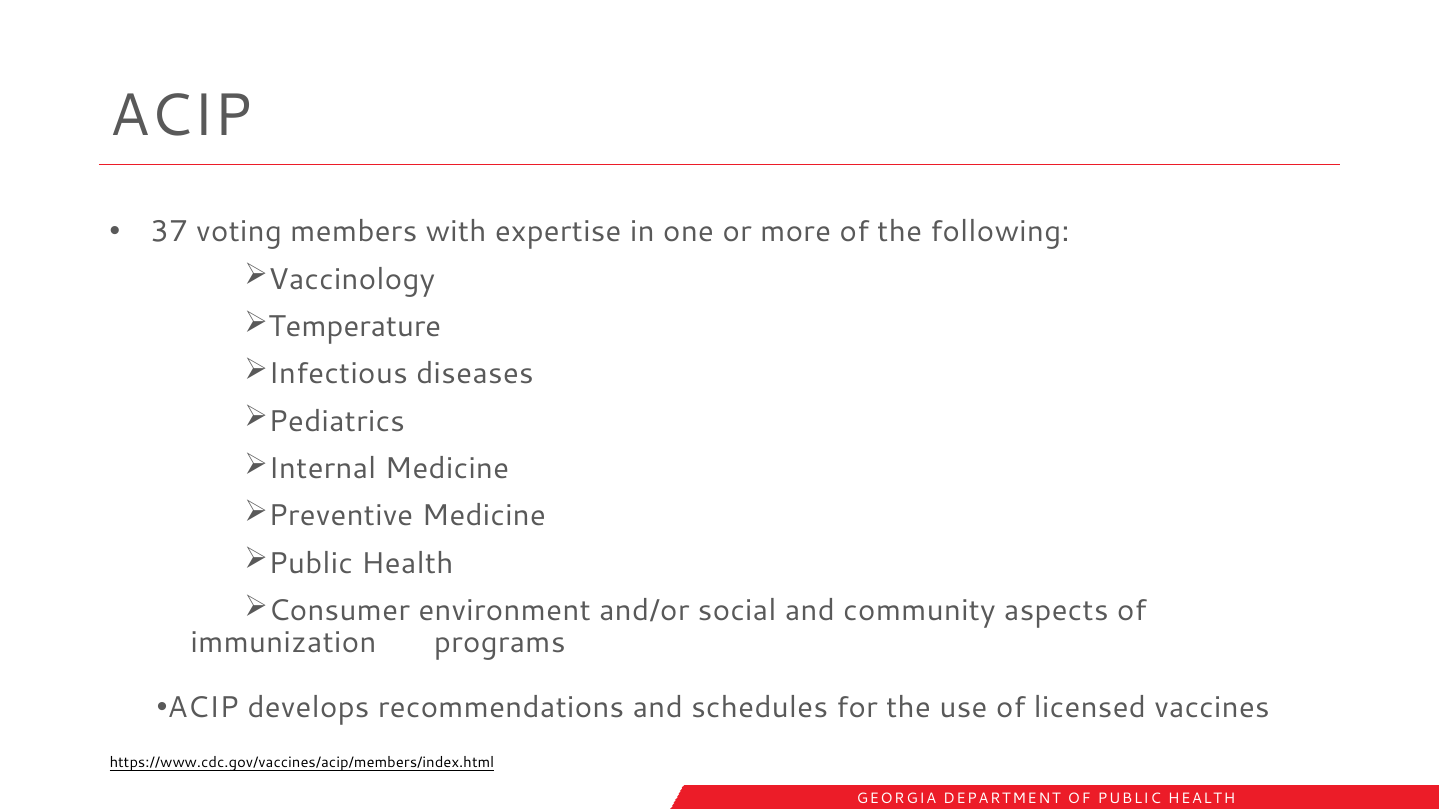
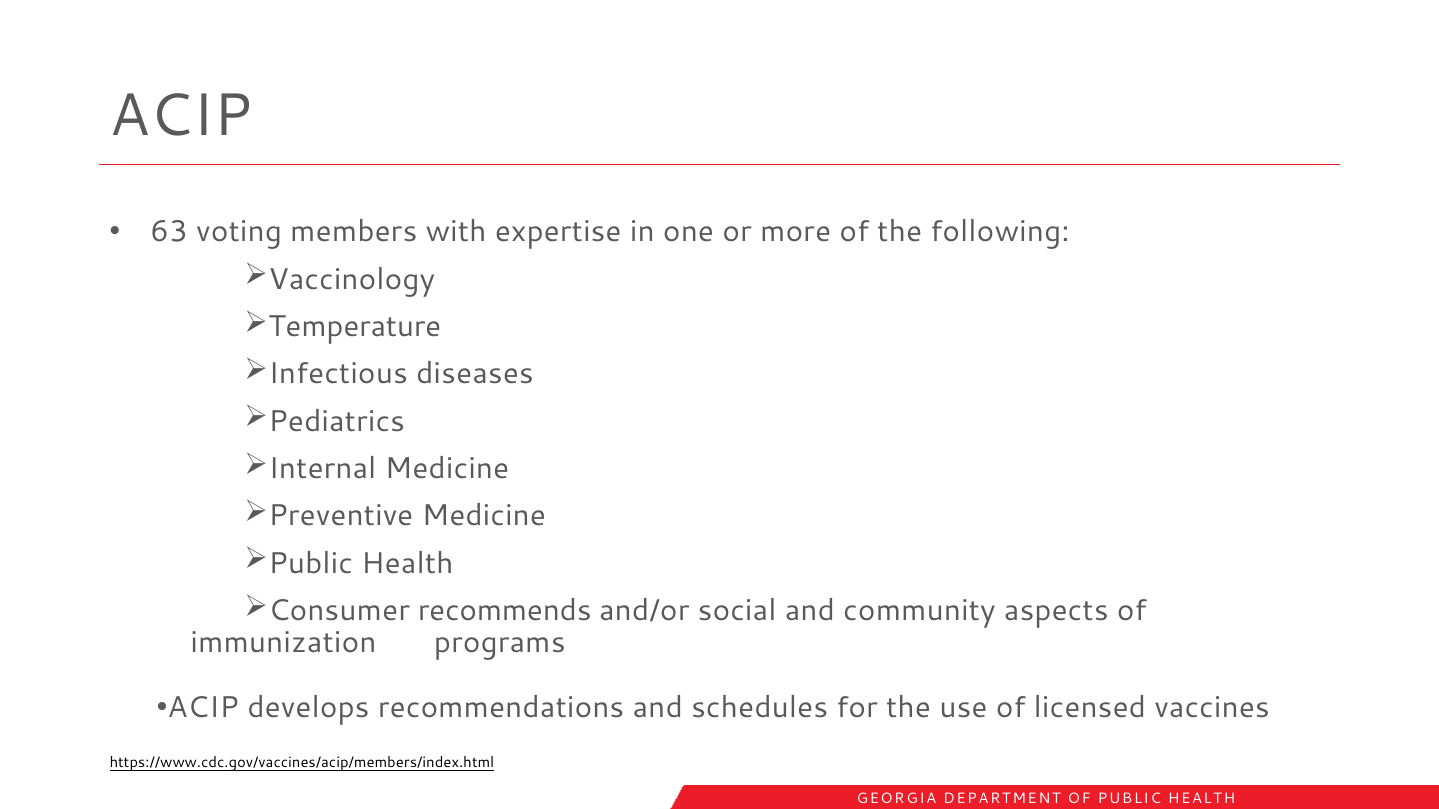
37: 37 -> 63 (169, 232)
environment: environment -> recommends (505, 611)
